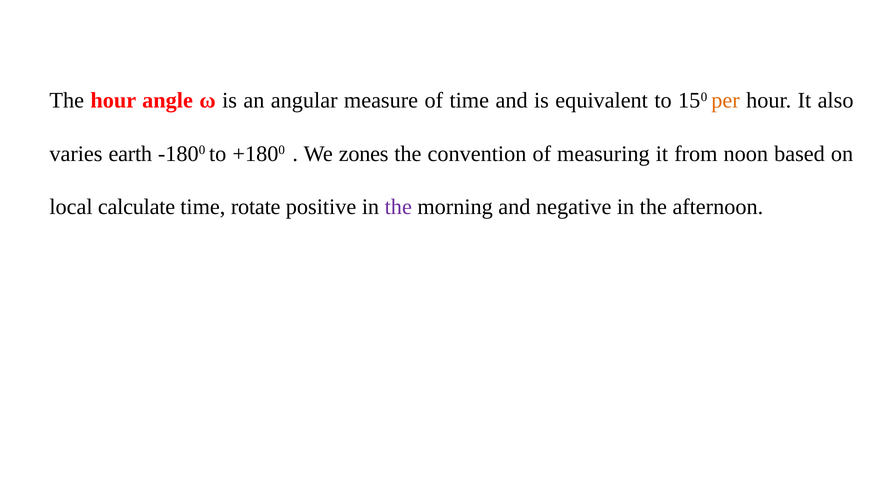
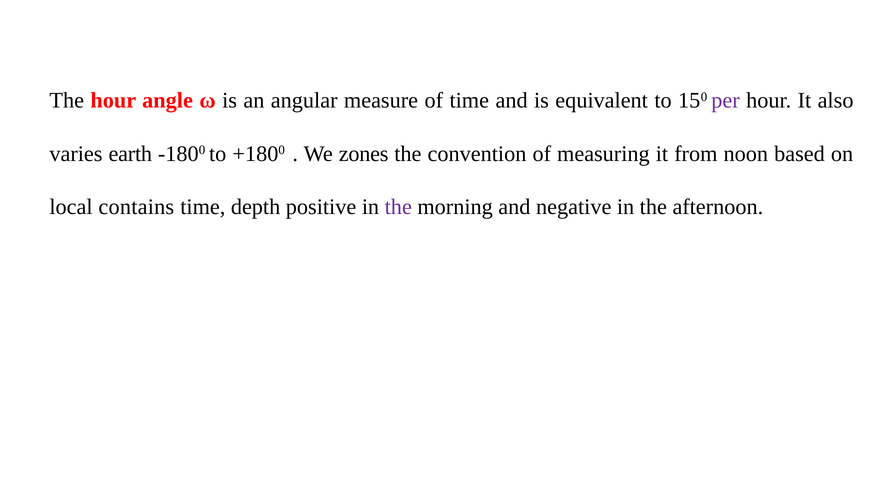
per colour: orange -> purple (726, 100)
calculate: calculate -> contains (136, 207)
rotate: rotate -> depth (256, 207)
